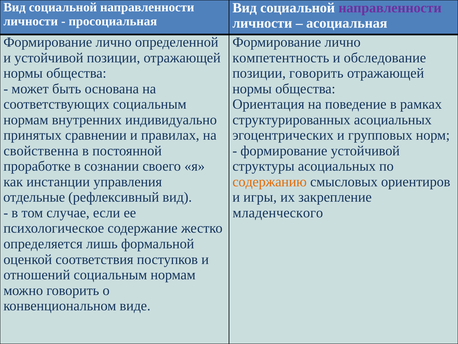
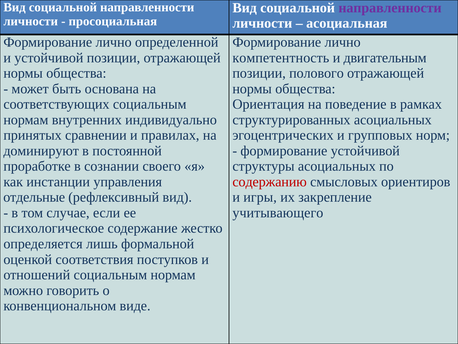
обследование: обследование -> двигательным (385, 58)
позиции говорить: говорить -> полового (316, 73)
свойственна: свойственна -> доминируют (41, 151)
содержанию colour: orange -> red (270, 182)
младенческого: младенческого -> учитывающего (278, 213)
